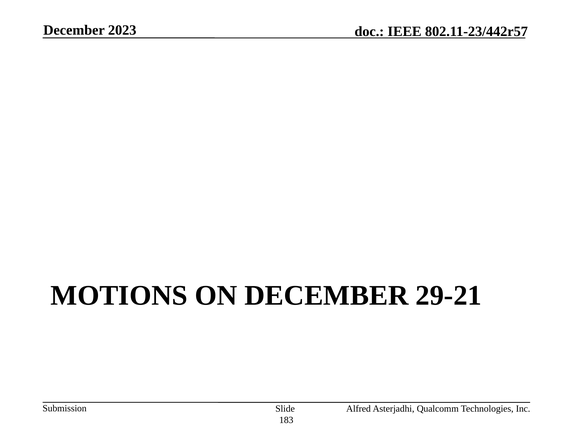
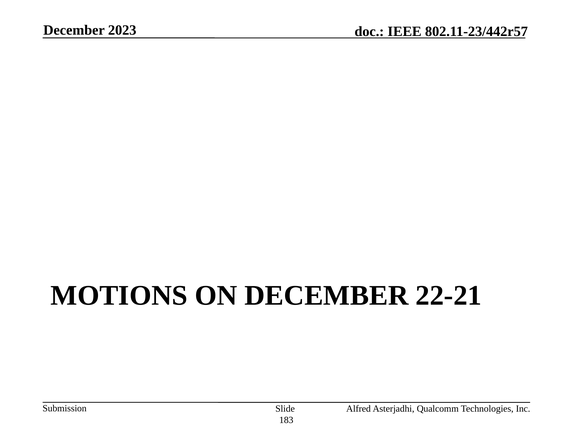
29-21: 29-21 -> 22-21 (449, 296)
